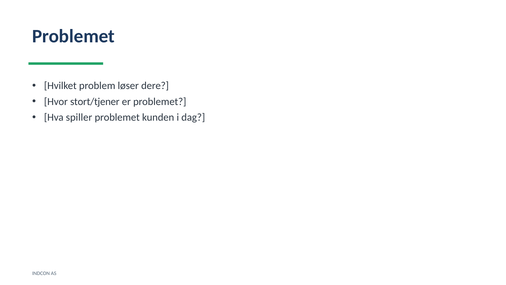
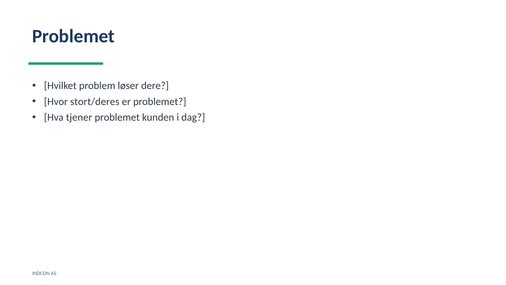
stort/tjener: stort/tjener -> stort/deres (95, 102)
spiller: spiller -> tjener (79, 117)
